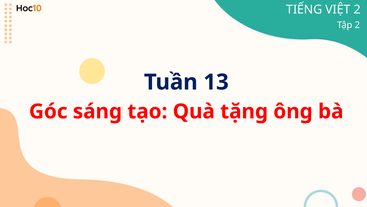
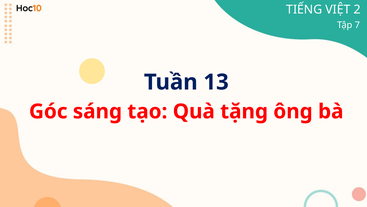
Tập 2: 2 -> 7 (357, 25)
